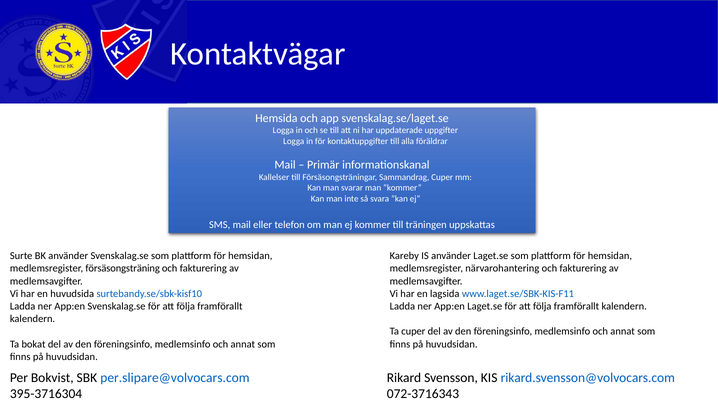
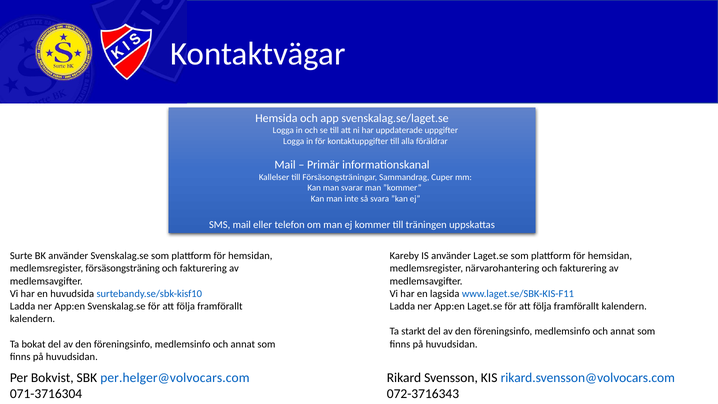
Ta cuper: cuper -> starkt (413, 331)
per.slipare@volvocars.com: per.slipare@volvocars.com -> per.helger@volvocars.com (175, 377)
395-3716304: 395-3716304 -> 071-3716304 (46, 394)
